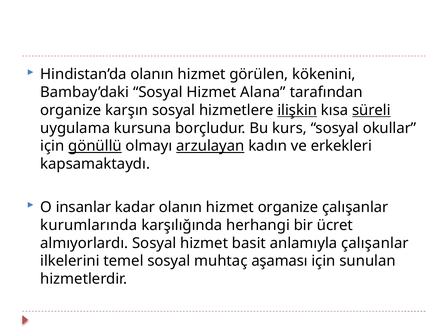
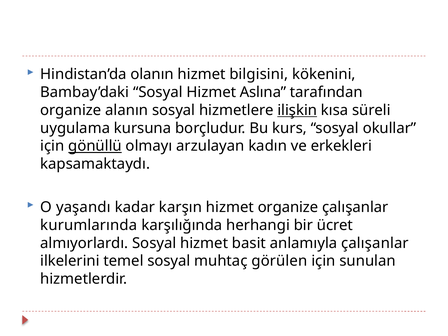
görülen: görülen -> bilgisini (259, 74)
Alana: Alana -> Aslına (263, 92)
karşın: karşın -> alanın (127, 110)
süreli underline: present -> none (371, 110)
arzulayan underline: present -> none (210, 146)
insanlar: insanlar -> yaşandı (83, 207)
kadar olanın: olanın -> karşın (181, 207)
aşaması: aşaması -> görülen (279, 261)
